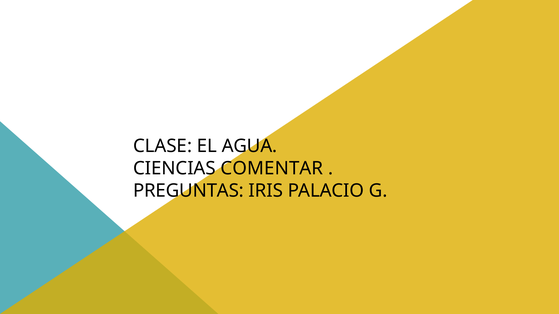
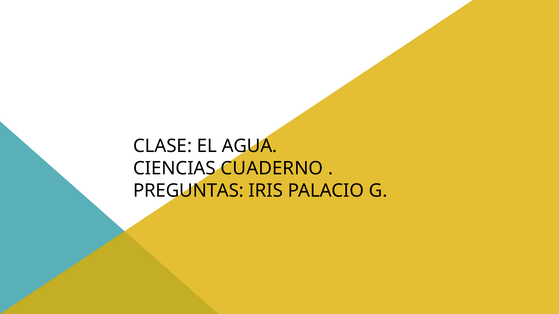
COMENTAR: COMENTAR -> CUADERNO (272, 168)
